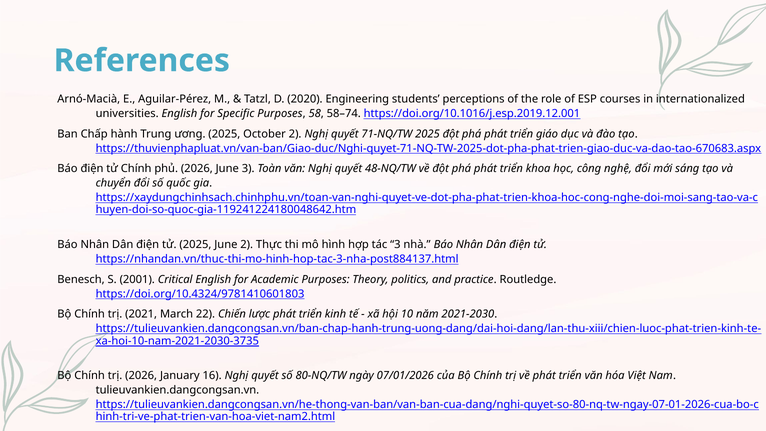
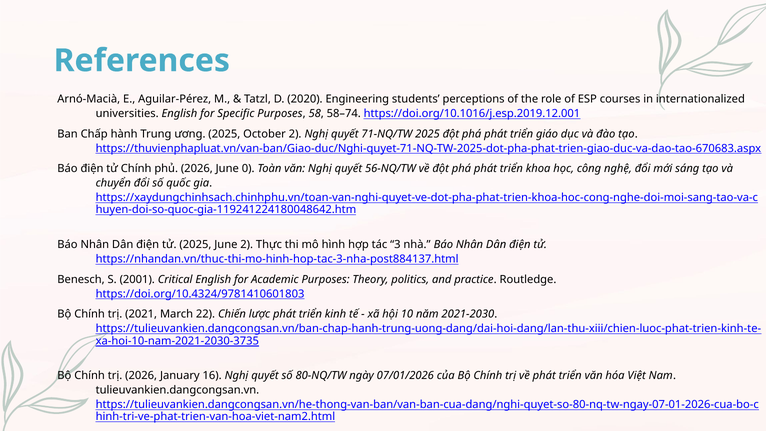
June 3: 3 -> 0 (248, 169)
48-NQ/TW: 48-NQ/TW -> 56-NQ/TW (390, 169)
